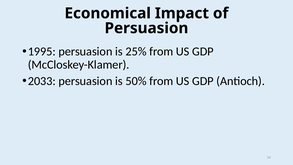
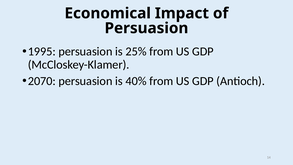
2033: 2033 -> 2070 (42, 81)
50%: 50% -> 40% (136, 81)
